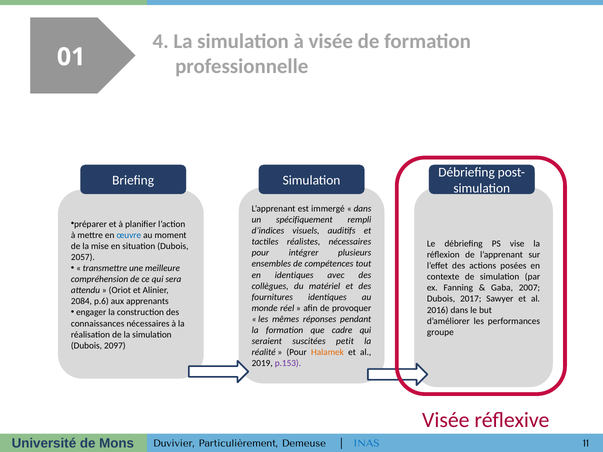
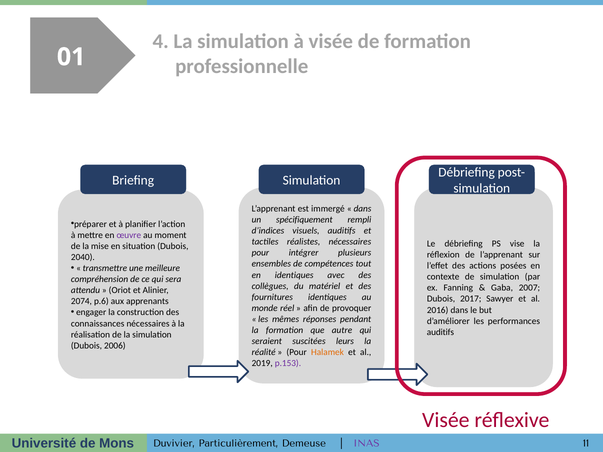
œuvre colour: blue -> purple (129, 235)
2057: 2057 -> 2040 (83, 257)
2084: 2084 -> 2074 (81, 302)
cadre: cadre -> autre (342, 330)
groupe: groupe -> auditifs (440, 332)
petit: petit -> leurs (345, 342)
2097: 2097 -> 2006 (115, 346)
INAS colour: blue -> purple (366, 444)
